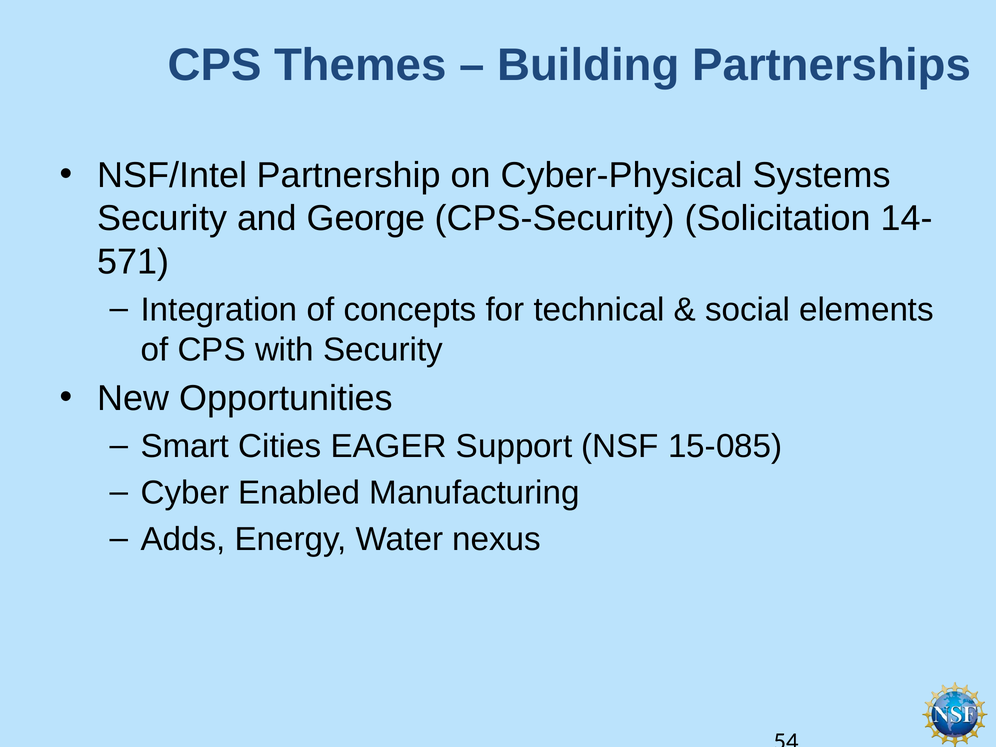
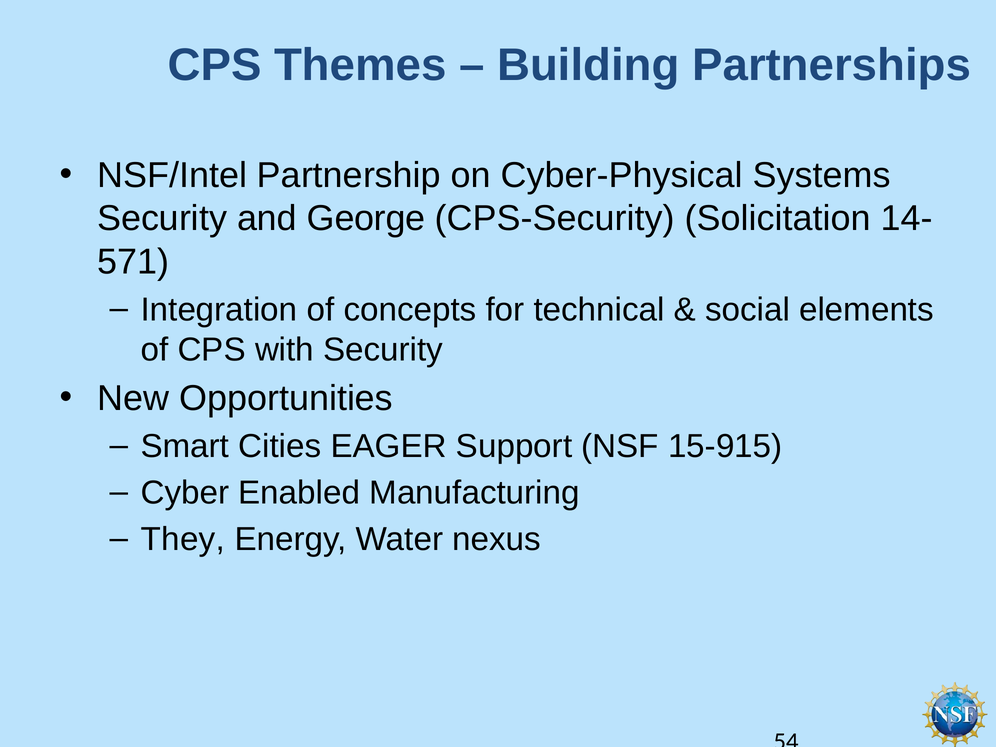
15-085: 15-085 -> 15-915 (725, 446)
Adds: Adds -> They (183, 539)
